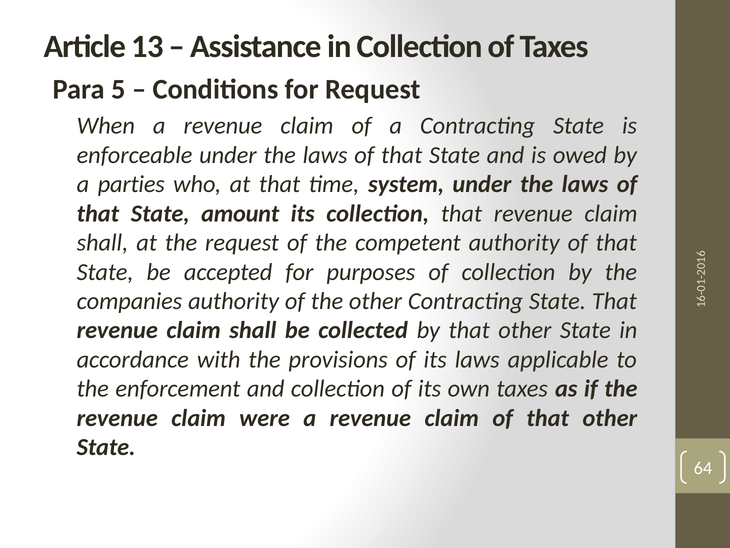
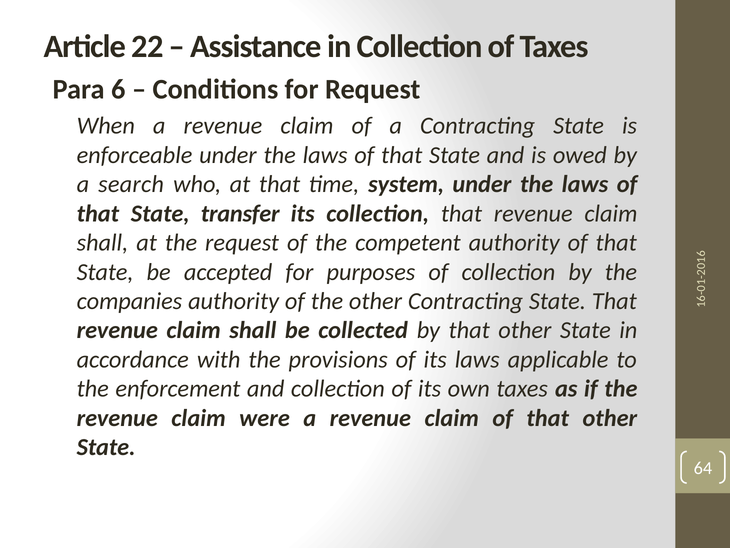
13: 13 -> 22 (148, 47)
Para 5: 5 -> 6 (118, 90)
parties: parties -> search (131, 184)
amount: amount -> transfer (240, 213)
